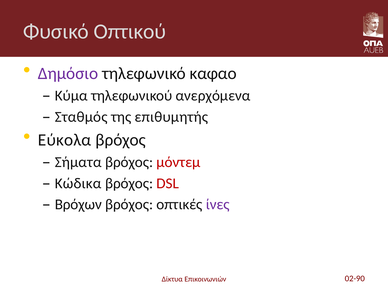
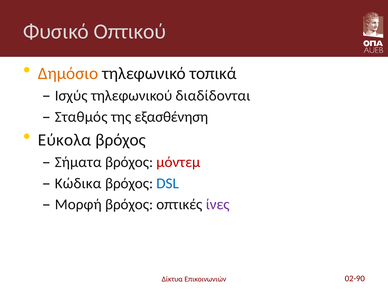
Δημόσιο colour: purple -> orange (68, 73)
καφαο: καφαο -> τοπικά (213, 73)
Κύμα: Κύμα -> Ισχύς (71, 96)
ανερχόμενα: ανερχόμενα -> διαδίδονται (213, 96)
επιθυμητής: επιθυμητής -> εξασθένηση (171, 117)
DSL colour: red -> blue (168, 183)
Βρόχων: Βρόχων -> Μορφή (78, 204)
